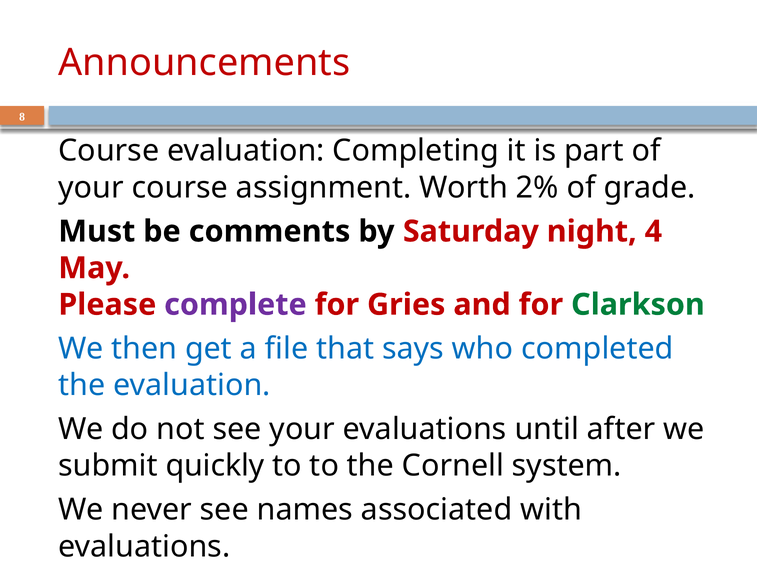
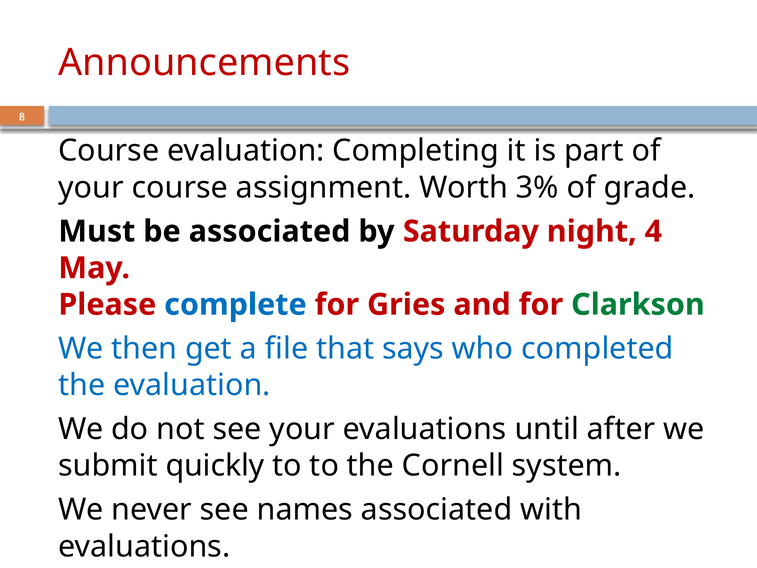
2%: 2% -> 3% (537, 187)
be comments: comments -> associated (270, 231)
complete colour: purple -> blue (235, 305)
